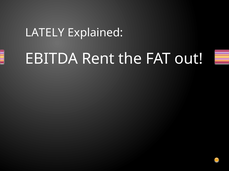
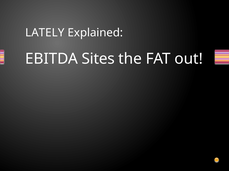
Rent: Rent -> Sites (98, 59)
